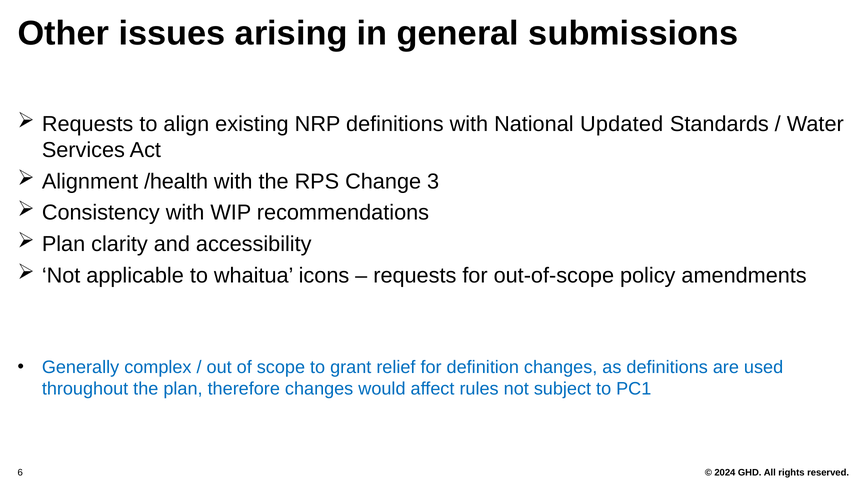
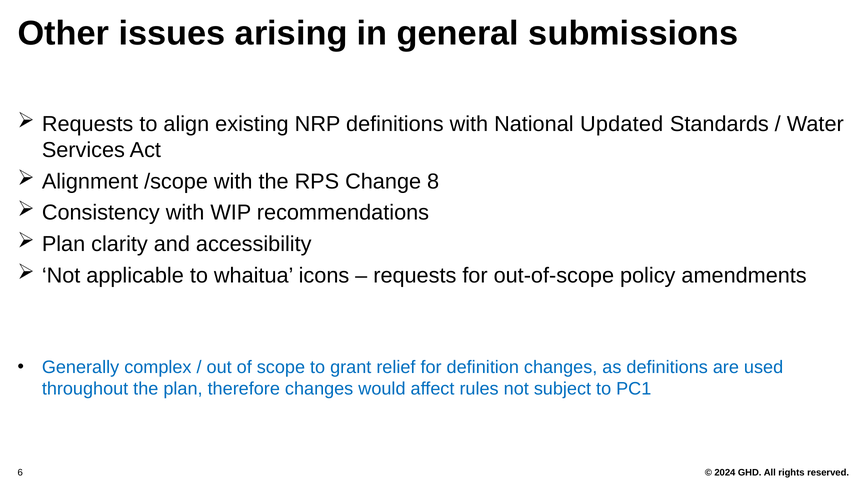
/health: /health -> /scope (176, 182)
3: 3 -> 8 (433, 182)
